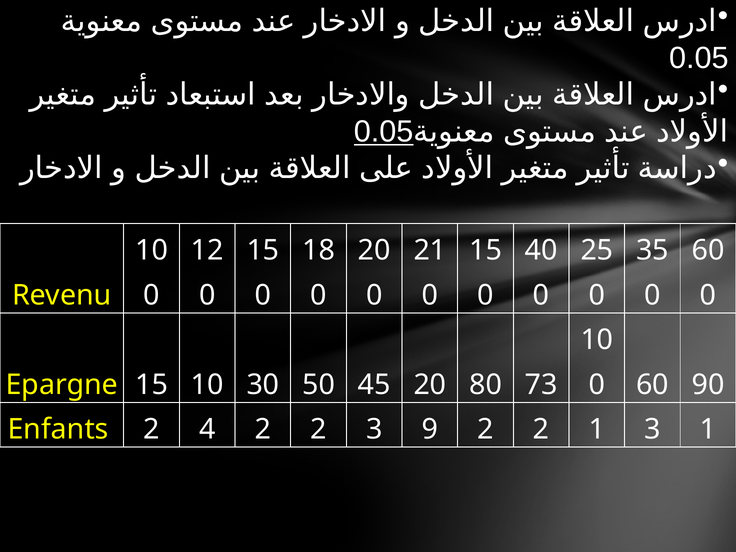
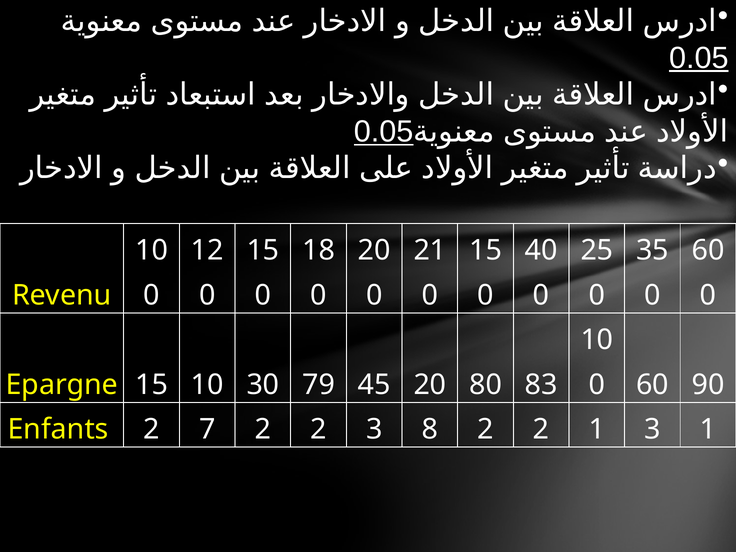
0.05 underline: none -> present (699, 58)
50: 50 -> 79 (319, 385)
73: 73 -> 83 (541, 385)
4: 4 -> 7 (207, 429)
9: 9 -> 8 (430, 429)
